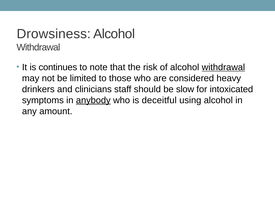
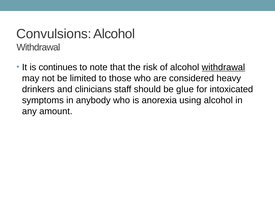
Drowsiness: Drowsiness -> Convulsions (54, 34)
slow: slow -> glue (185, 89)
anybody underline: present -> none (93, 100)
deceitful: deceitful -> anorexia (159, 100)
